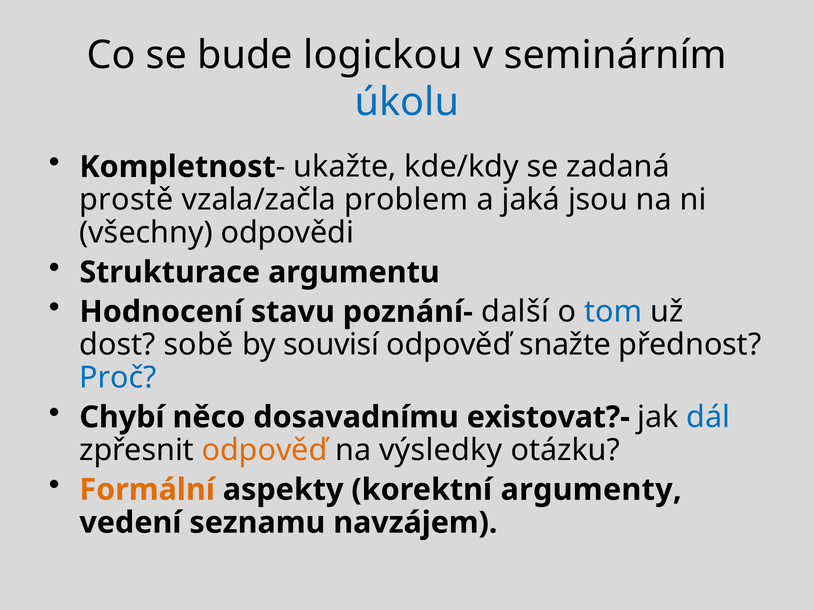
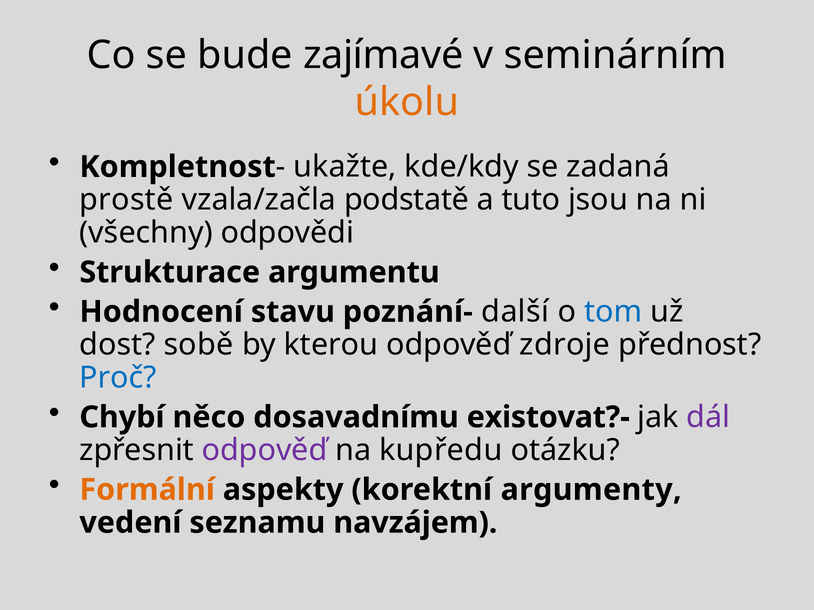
logickou: logickou -> zajímavé (383, 55)
úkolu colour: blue -> orange (407, 103)
problem: problem -> podstatě (406, 200)
jaká: jaká -> tuto (531, 200)
souvisí: souvisí -> kterou (331, 345)
snažte: snažte -> zdroje (565, 345)
dál colour: blue -> purple (708, 418)
odpověď colour: orange -> purple (265, 451)
výsledky: výsledky -> kupředu (441, 451)
